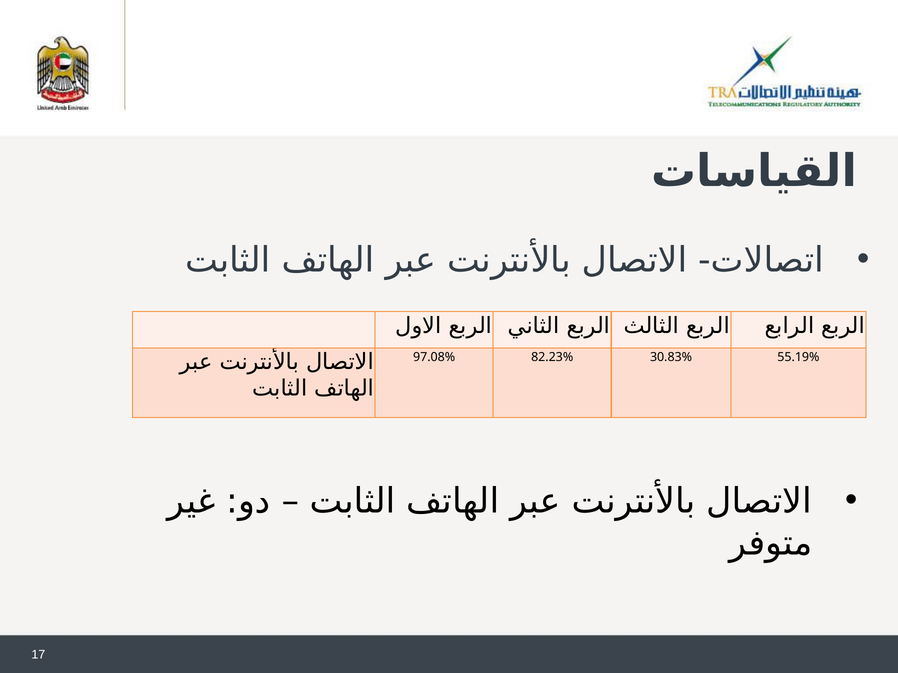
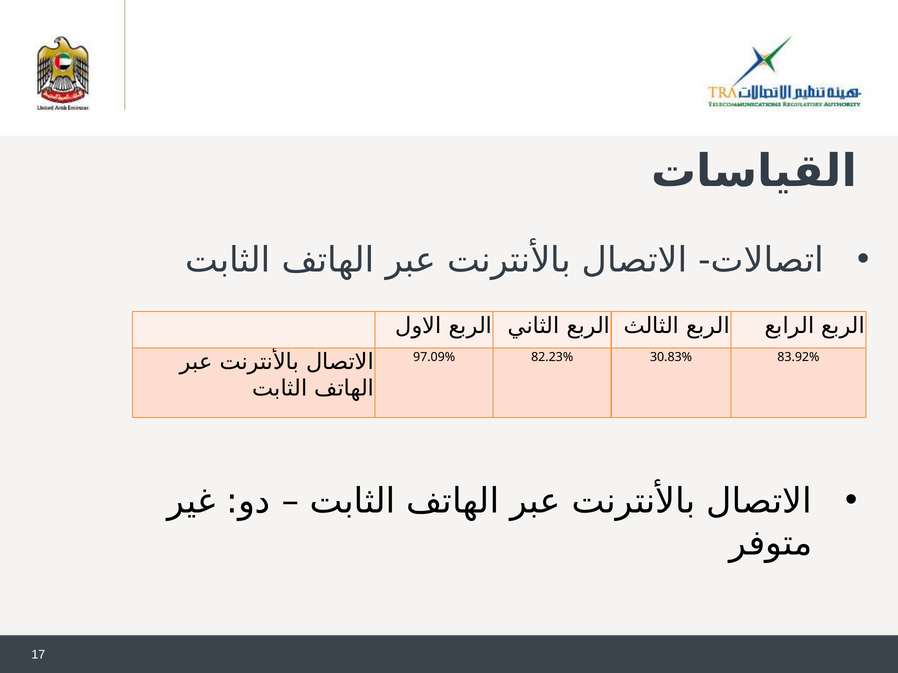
97.08%: 97.08% -> 97.09% (434, 357)
55.19%: 55.19% -> 83.92% (798, 357)
